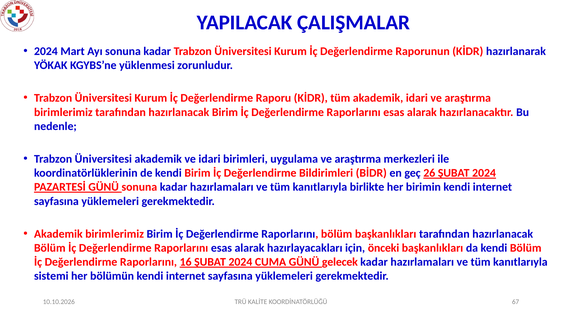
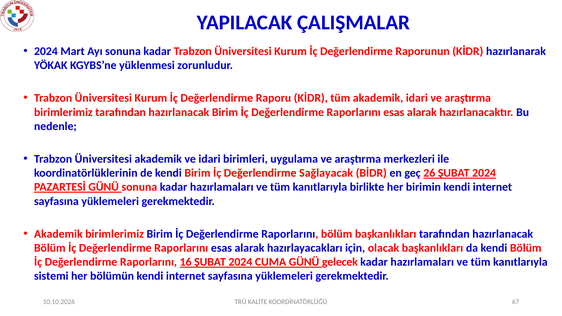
Bildirimleri: Bildirimleri -> Sağlayacak (326, 173)
önceki: önceki -> olacak (383, 248)
